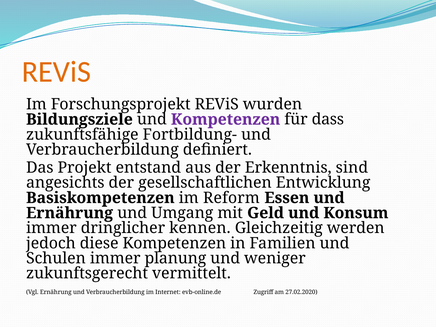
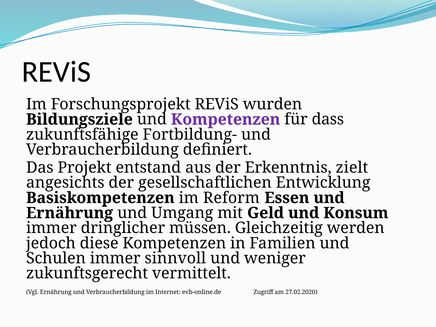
REViS colour: orange -> black (56, 72)
sind: sind -> zielt (352, 168)
kennen: kennen -> müssen (200, 228)
planung: planung -> sinnvoll (175, 258)
